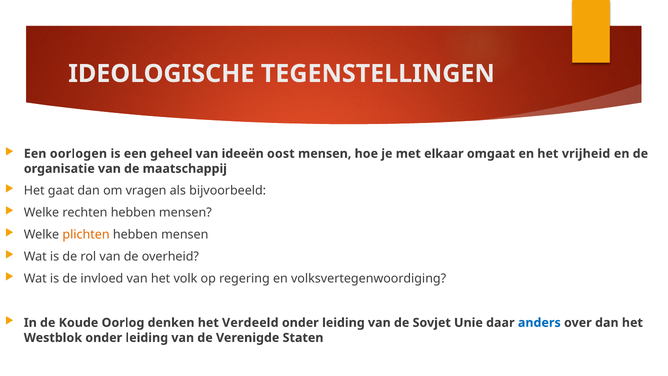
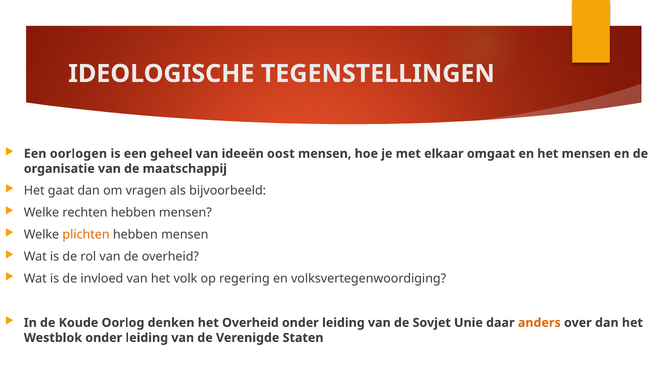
het vrijheid: vrijheid -> mensen (586, 154)
het Verdeeld: Verdeeld -> Overheid (250, 323)
anders colour: blue -> orange (539, 323)
